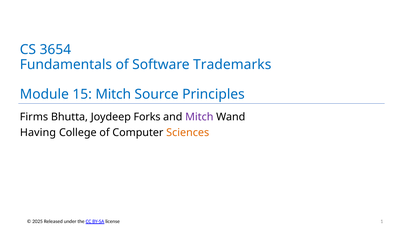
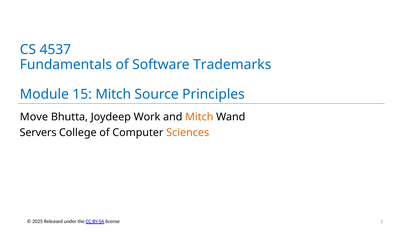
3654: 3654 -> 4537 (55, 50)
Firms: Firms -> Move (34, 117)
Forks: Forks -> Work (147, 117)
Mitch colour: purple -> orange (199, 117)
Having: Having -> Servers (38, 133)
